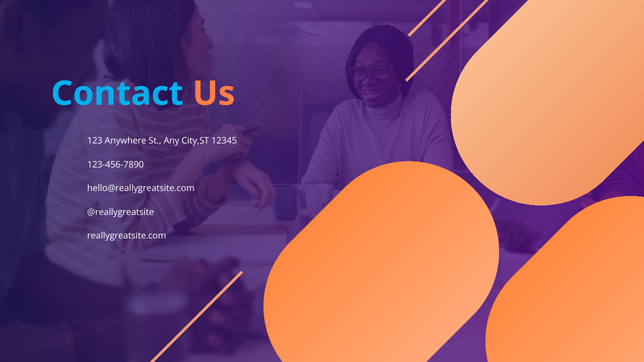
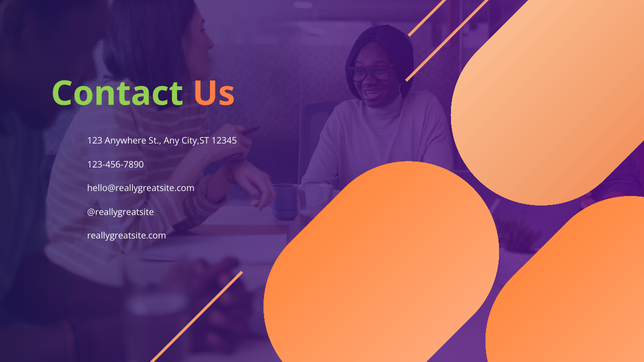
Contact colour: light blue -> light green (117, 94)
